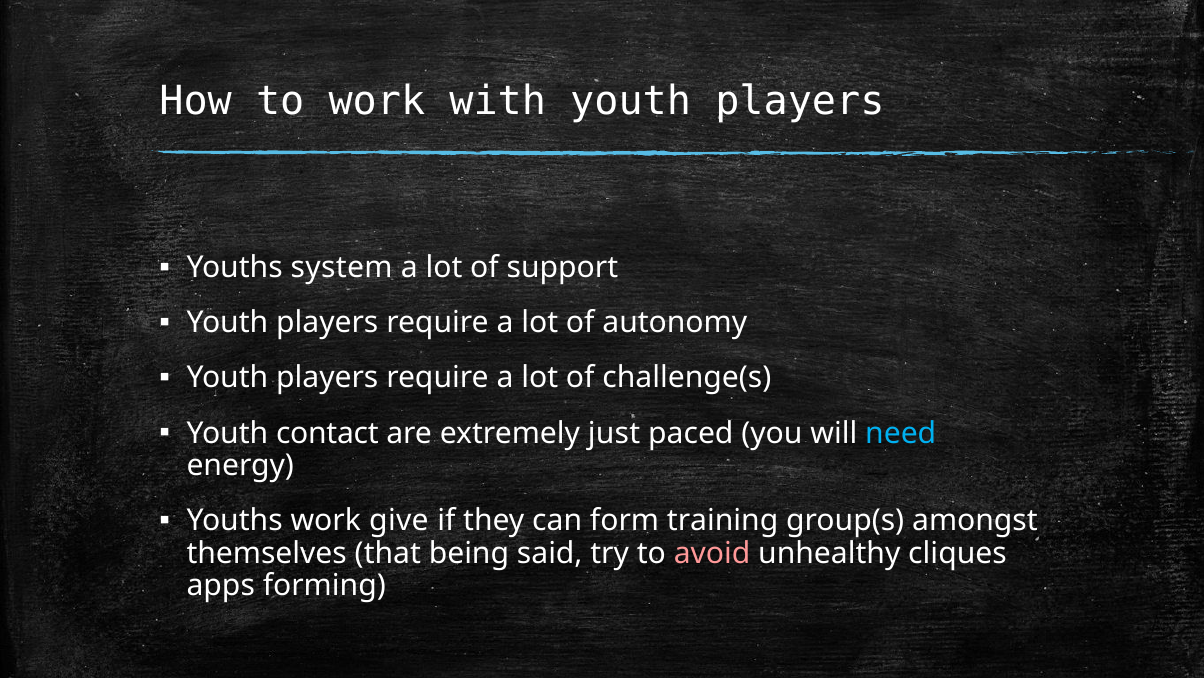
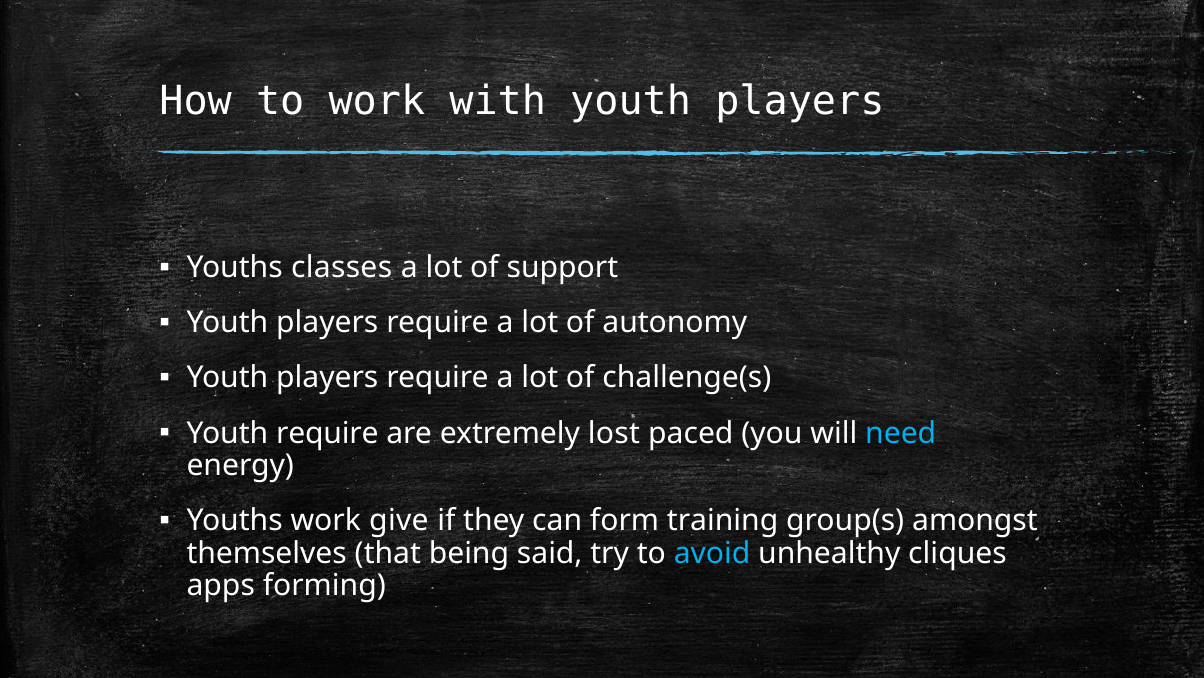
system: system -> classes (342, 268)
Youth contact: contact -> require (327, 433)
just: just -> lost (614, 433)
avoid colour: pink -> light blue (712, 553)
